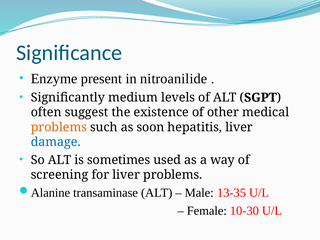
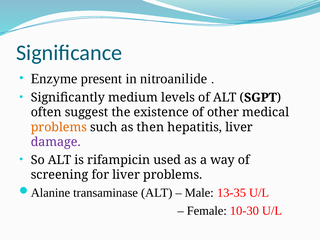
soon: soon -> then (150, 127)
damage colour: blue -> purple (56, 142)
sometimes: sometimes -> rifampicin (119, 160)
